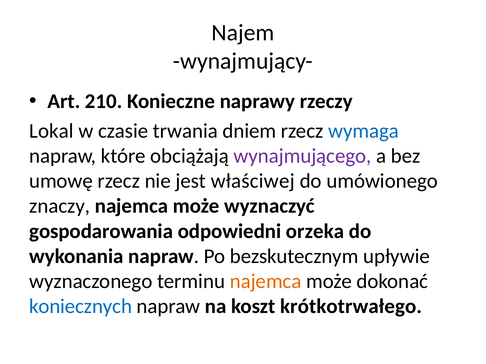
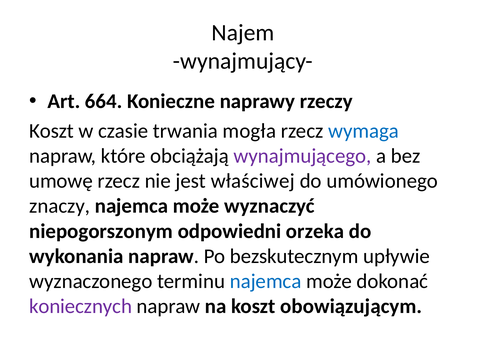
210: 210 -> 664 (104, 102)
Lokal: Lokal -> Koszt (52, 131)
dniem: dniem -> mogła (249, 131)
gospodarowania: gospodarowania -> niepogorszonym (101, 231)
najemca colour: orange -> blue (266, 282)
koniecznych colour: blue -> purple (81, 307)
krótkotrwałego: krótkotrwałego -> obowiązującym (351, 307)
